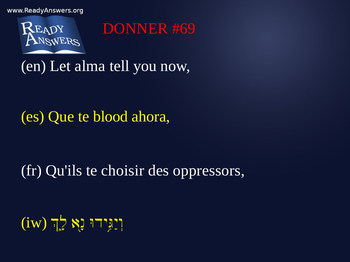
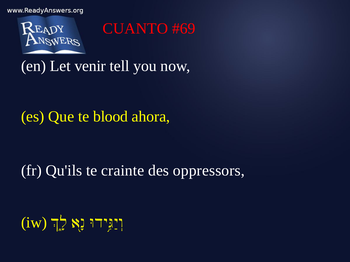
DONNER: DONNER -> CUANTO (135, 28)
alma: alma -> venir (90, 66)
choisir: choisir -> crainte (123, 171)
